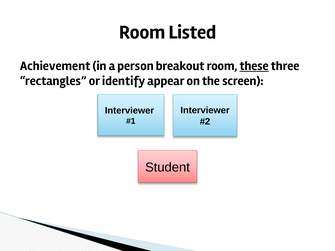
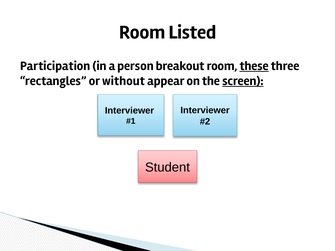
Achievement: Achievement -> Participation (55, 66)
identify: identify -> without (124, 81)
screen underline: none -> present (243, 81)
